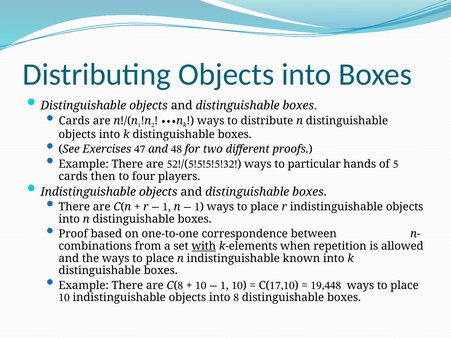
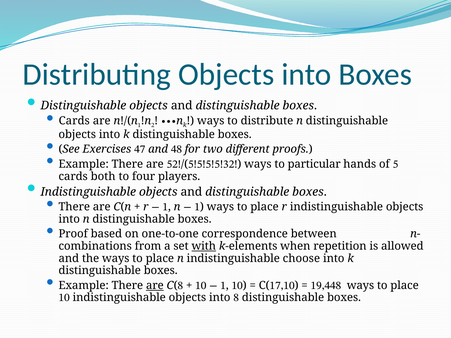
then: then -> both (103, 176)
known: known -> choose (301, 258)
are underline: none -> present (155, 286)
